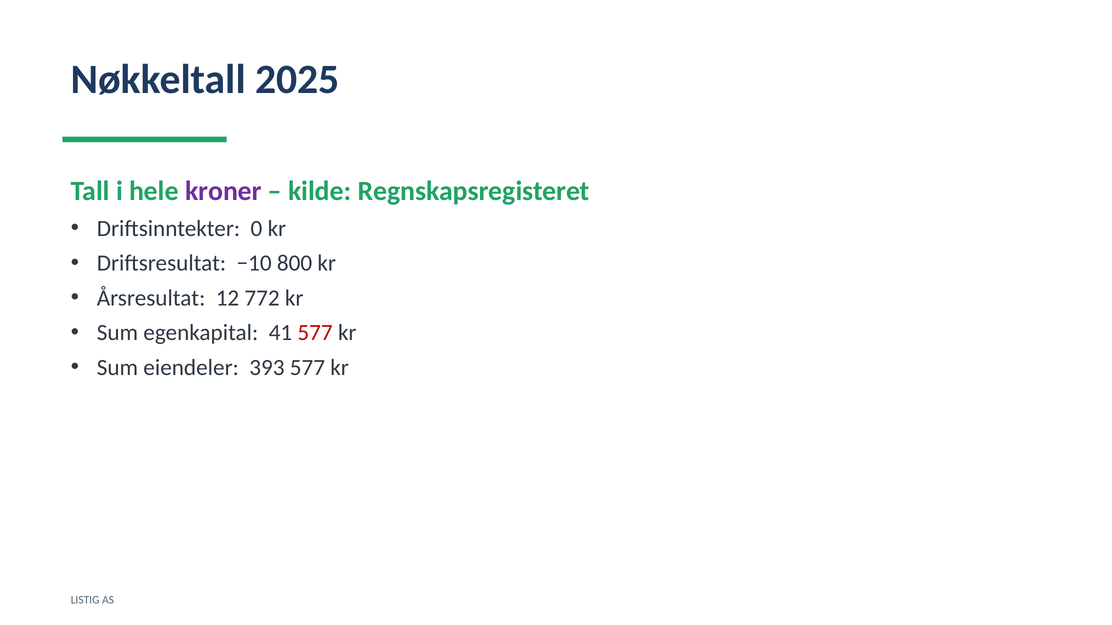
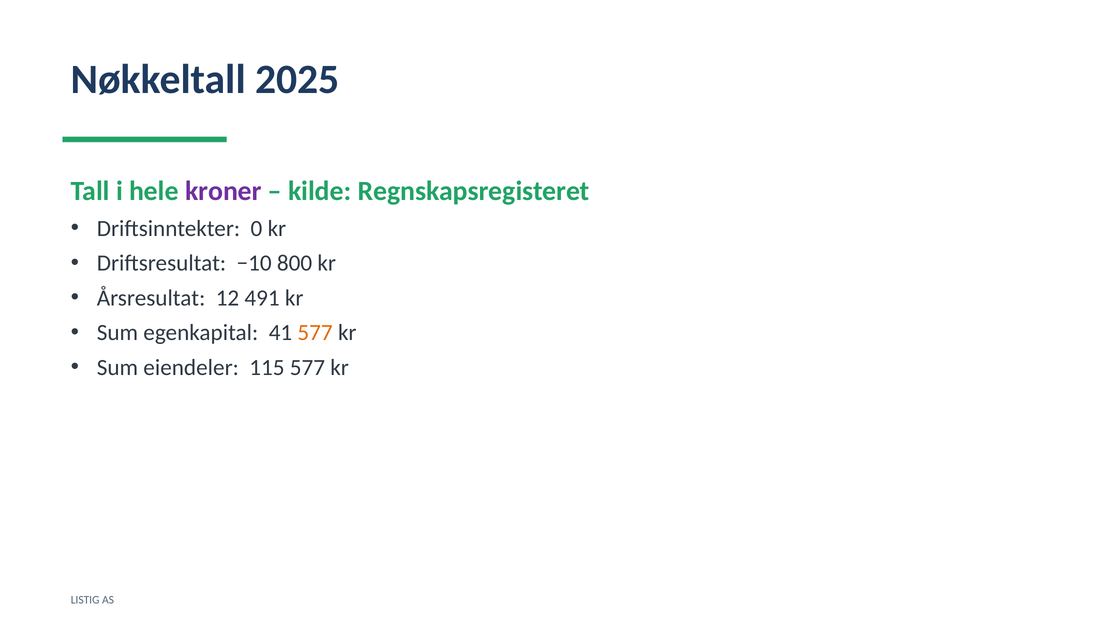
772: 772 -> 491 (262, 298)
577 colour: red -> orange (315, 333)
393: 393 -> 115 (267, 368)
